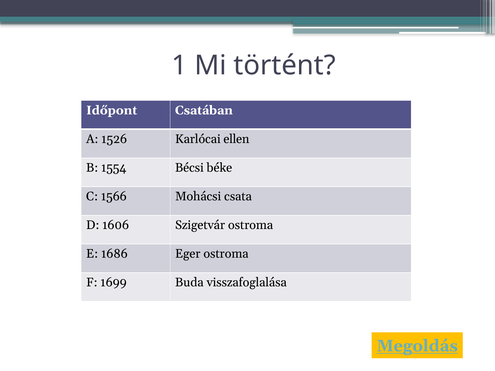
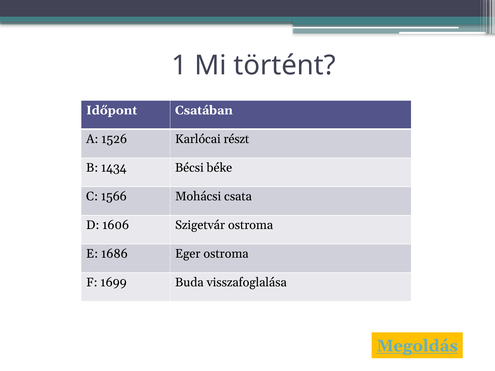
ellen: ellen -> részt (236, 139)
1554: 1554 -> 1434 (114, 168)
